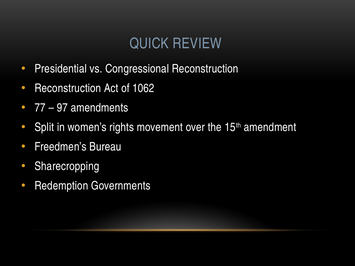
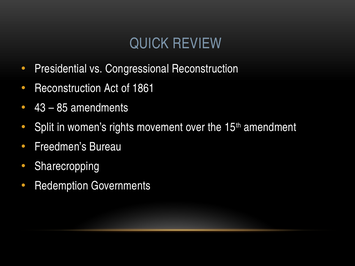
1062: 1062 -> 1861 (143, 88)
77: 77 -> 43 (40, 108)
97: 97 -> 85 (62, 108)
